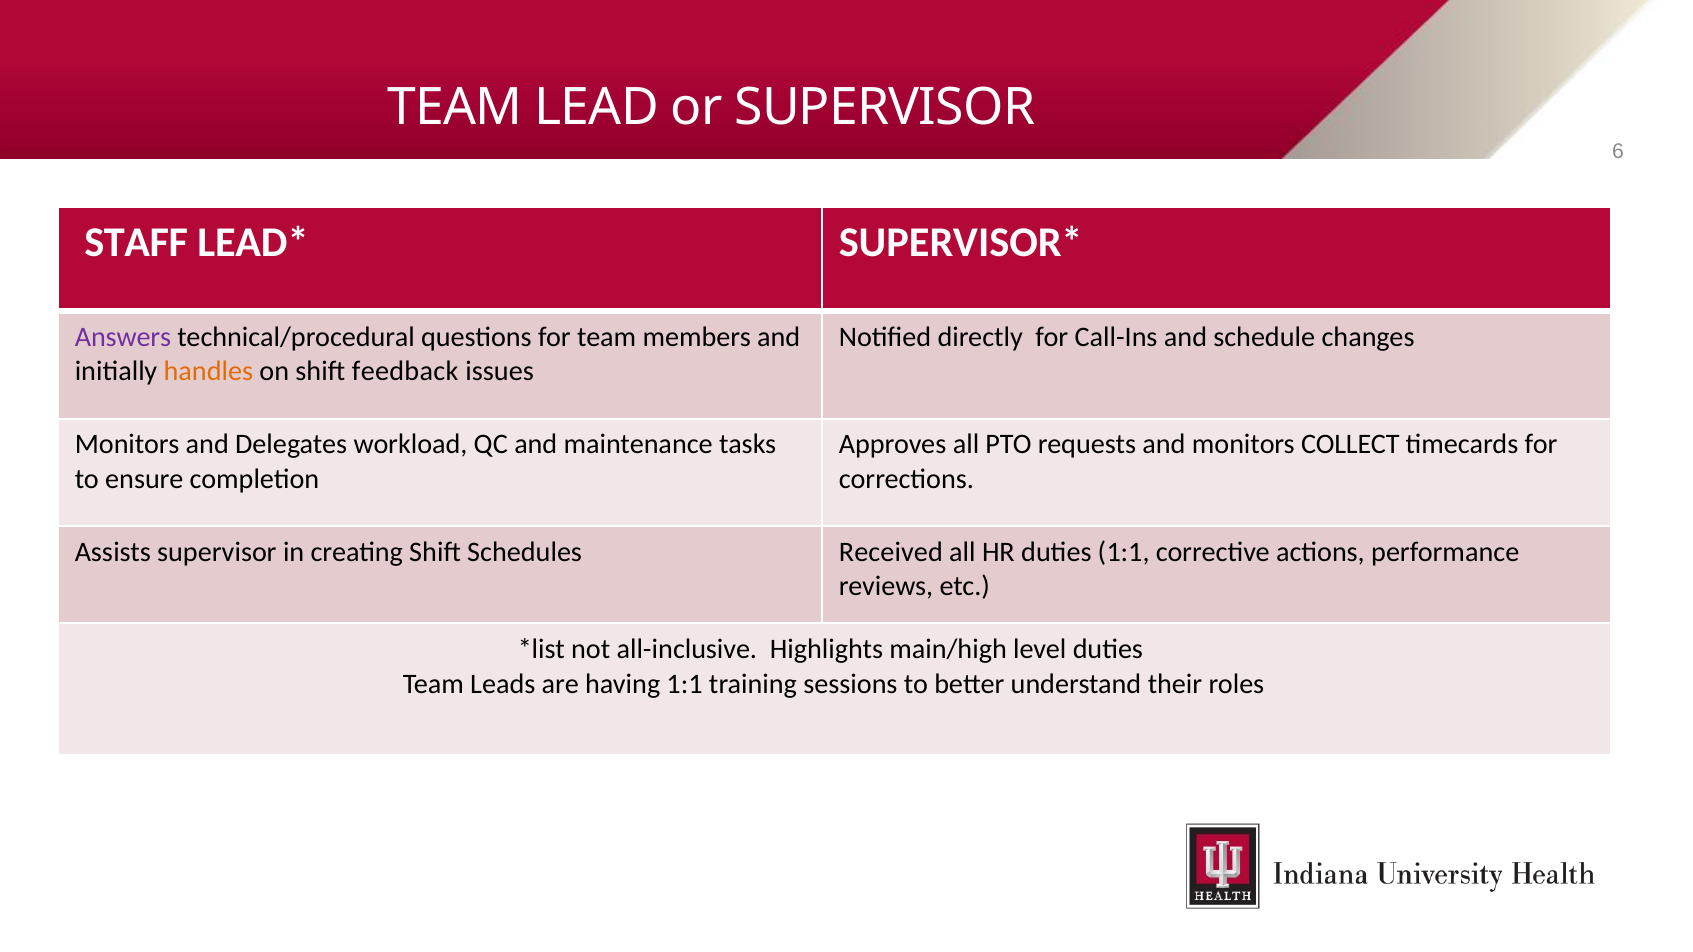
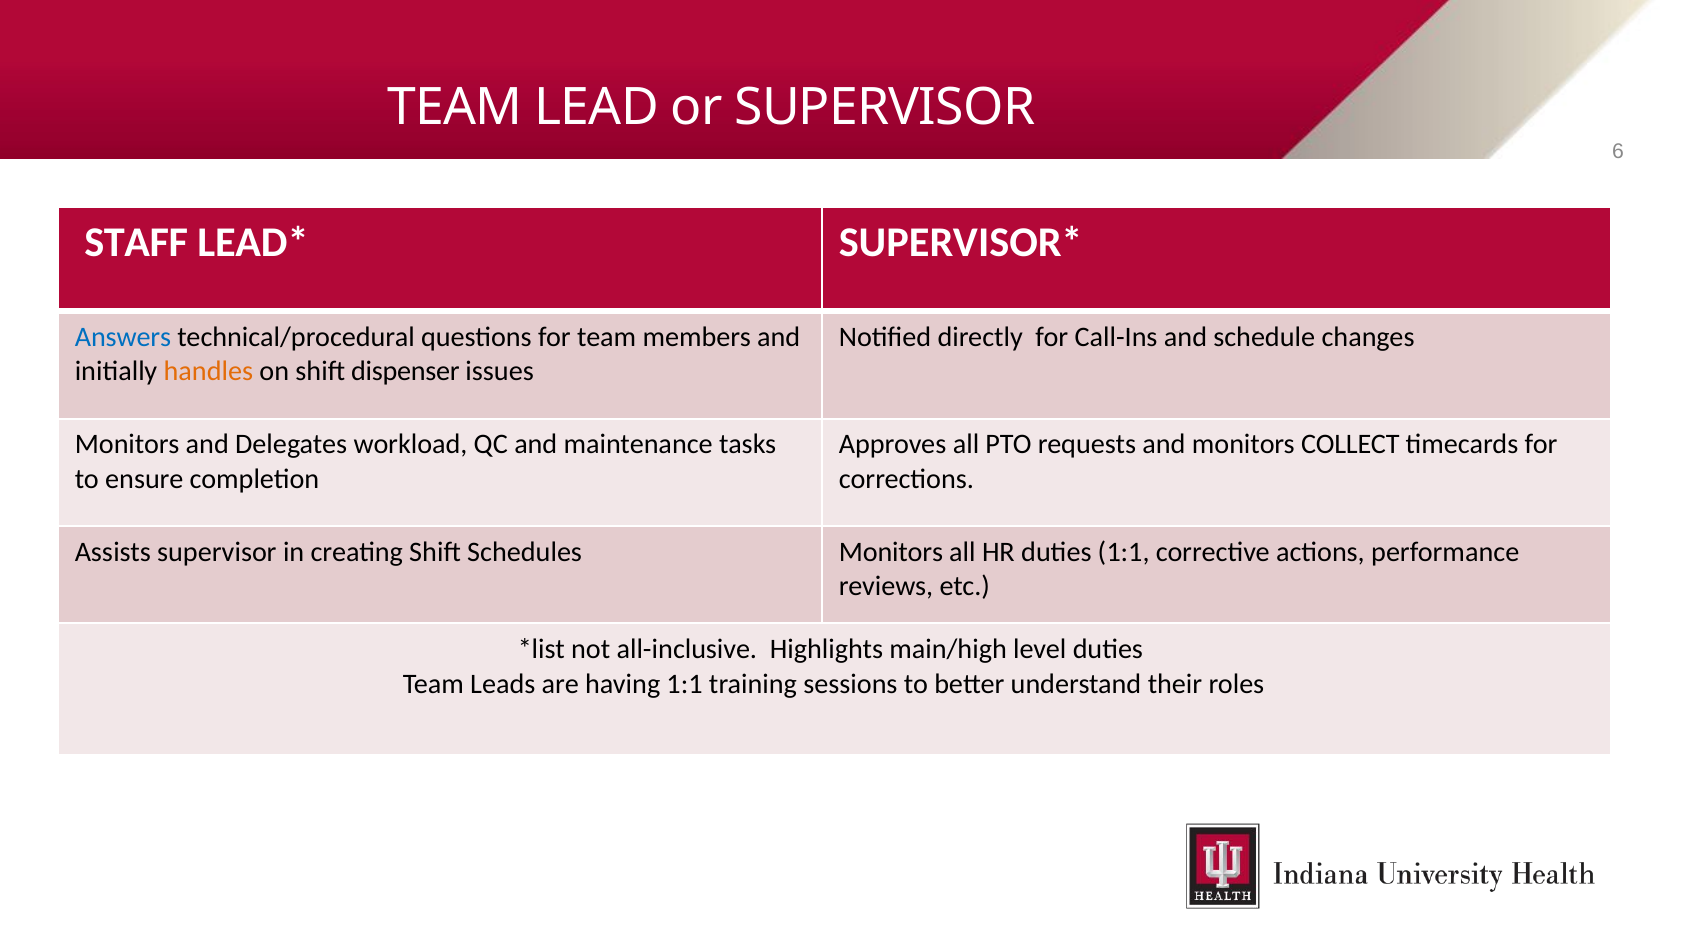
Answers colour: purple -> blue (123, 337)
feedback: feedback -> dispenser (405, 372)
Schedules Received: Received -> Monitors (891, 552)
